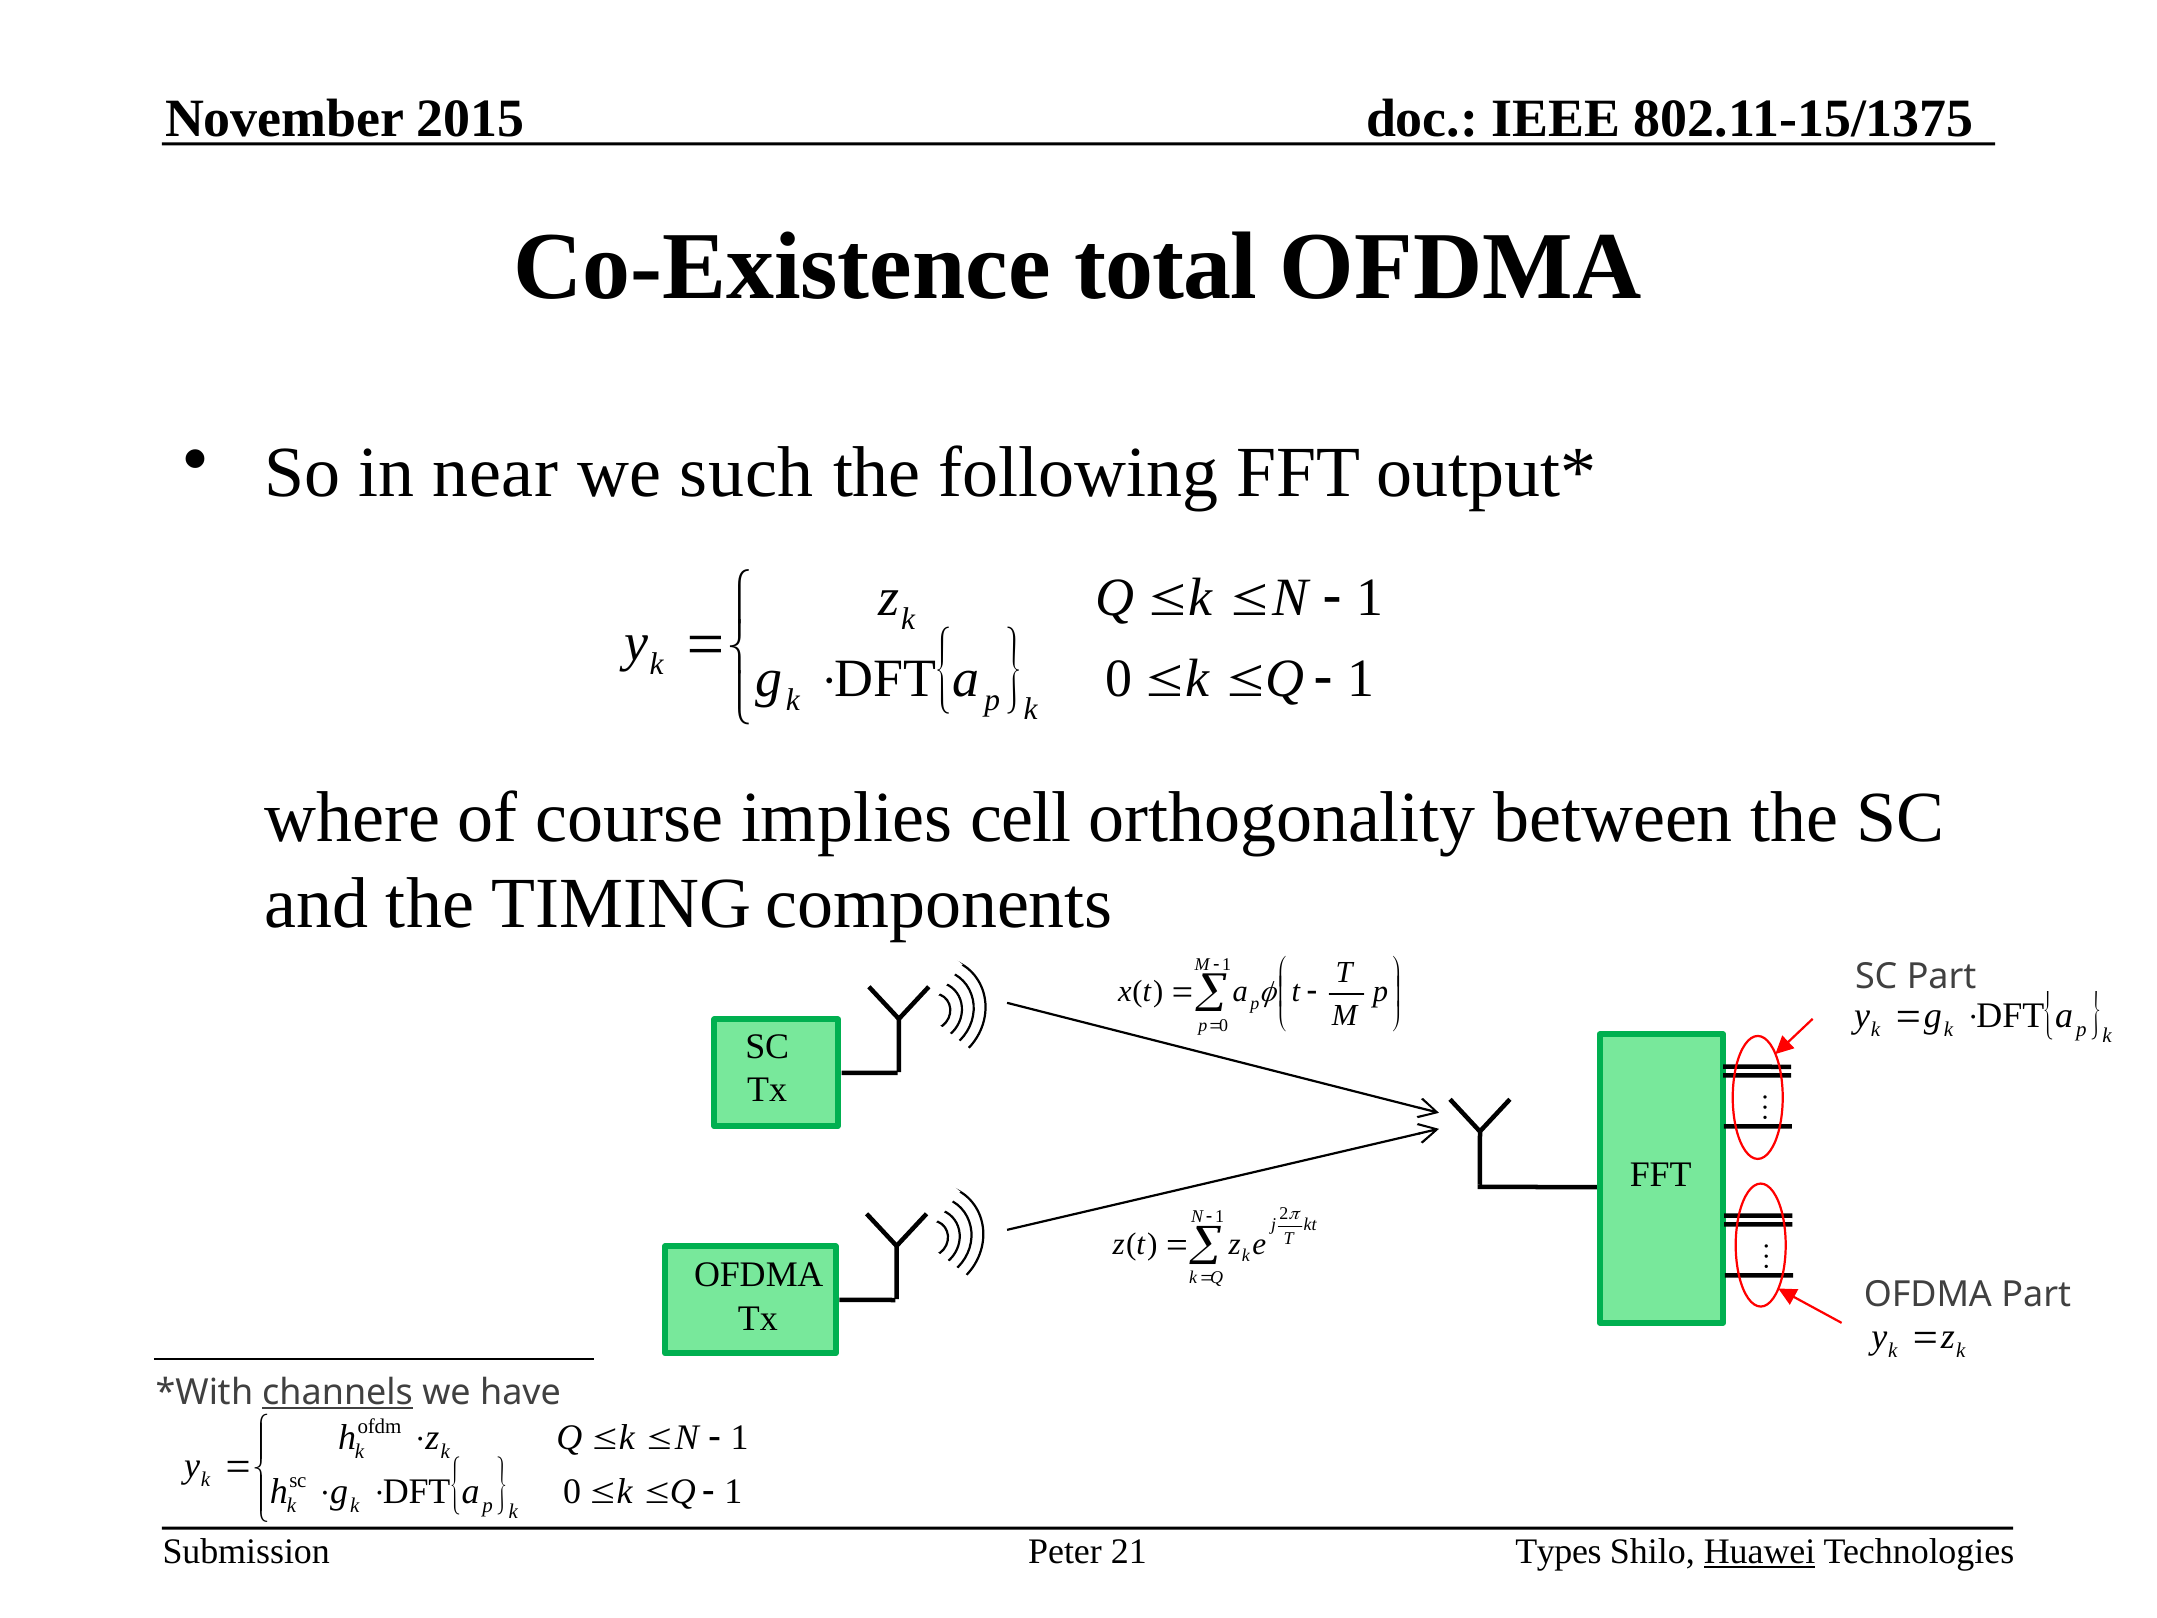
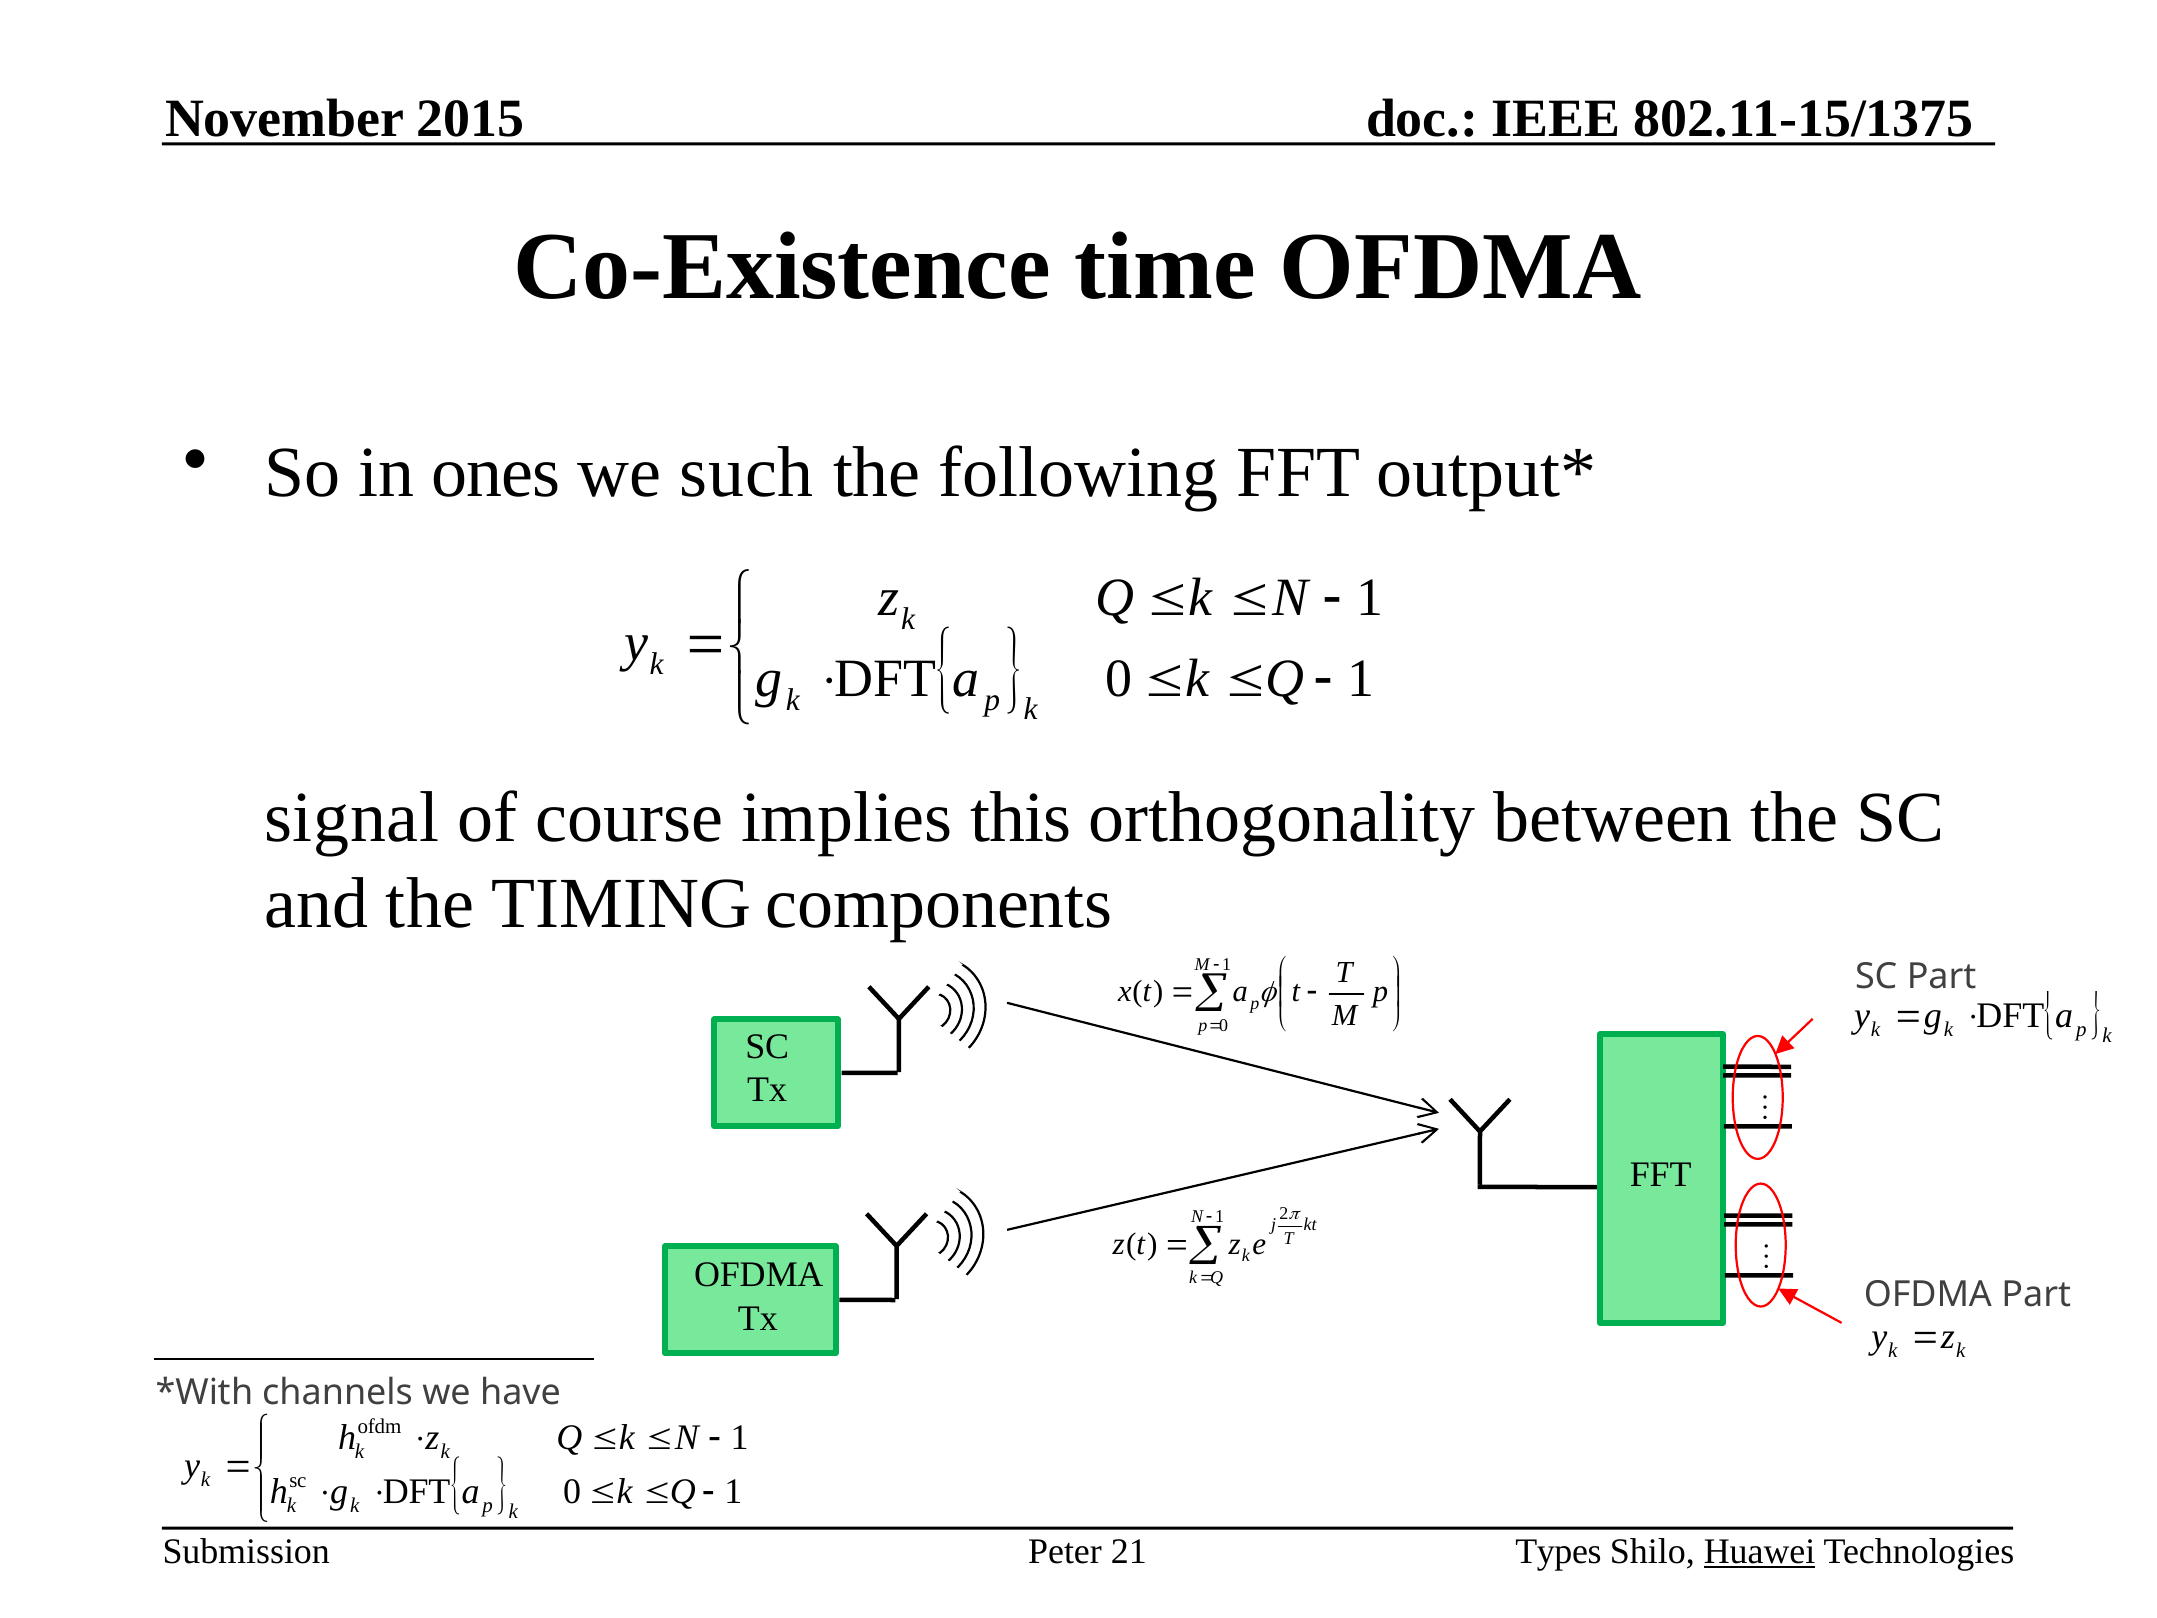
total: total -> time (1165, 267)
near: near -> ones (496, 472)
where: where -> signal (352, 817)
cell: cell -> this (1021, 817)
channels underline: present -> none (338, 1393)
